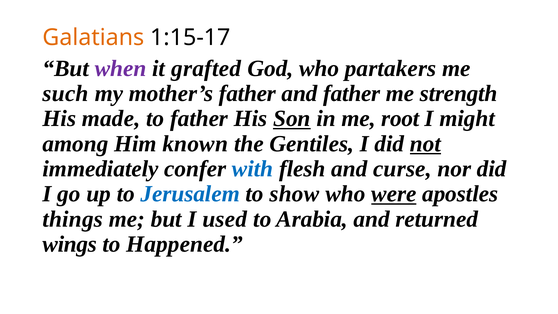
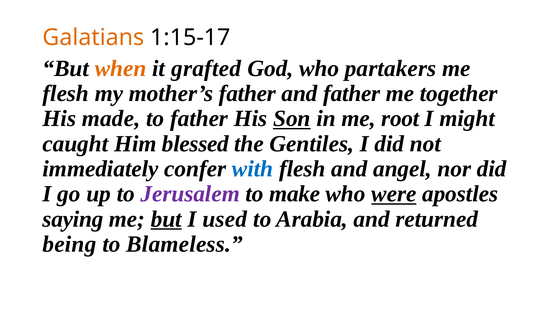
when colour: purple -> orange (121, 68)
such: such -> flesh (66, 93)
strength: strength -> together (459, 93)
among: among -> caught (75, 144)
known: known -> blessed (195, 144)
not underline: present -> none (425, 144)
curse: curse -> angel (402, 169)
Jerusalem colour: blue -> purple (190, 194)
show: show -> make (295, 194)
things: things -> saying (73, 219)
but underline: none -> present (166, 219)
wings: wings -> being (69, 244)
Happened: Happened -> Blameless (185, 244)
